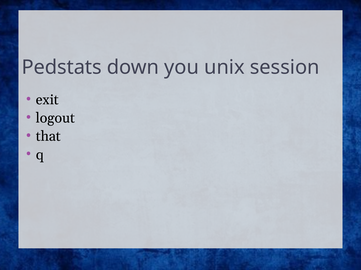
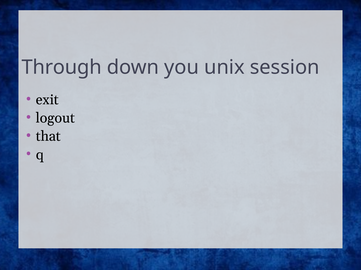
Pedstats: Pedstats -> Through (62, 68)
